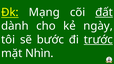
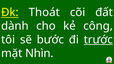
Mạng: Mạng -> Thoát (44, 12)
đất underline: present -> none (104, 12)
ngày: ngày -> công (98, 26)
